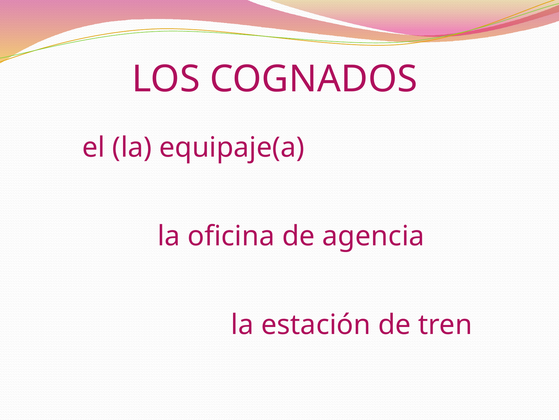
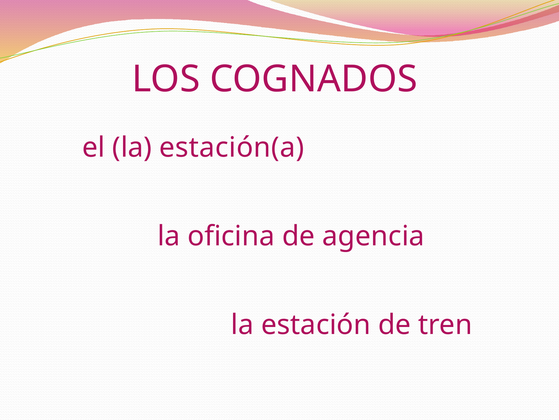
equipaje(a: equipaje(a -> estación(a (232, 147)
